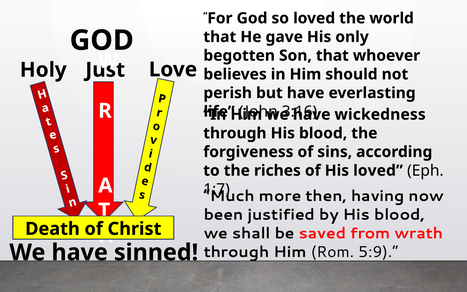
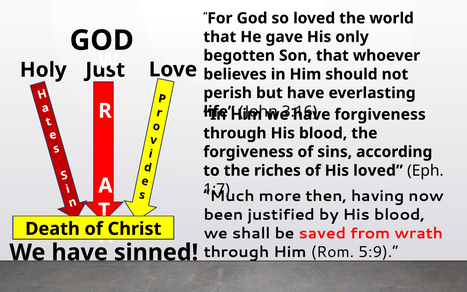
wickedness: wickedness -> forgiveness (380, 114)
